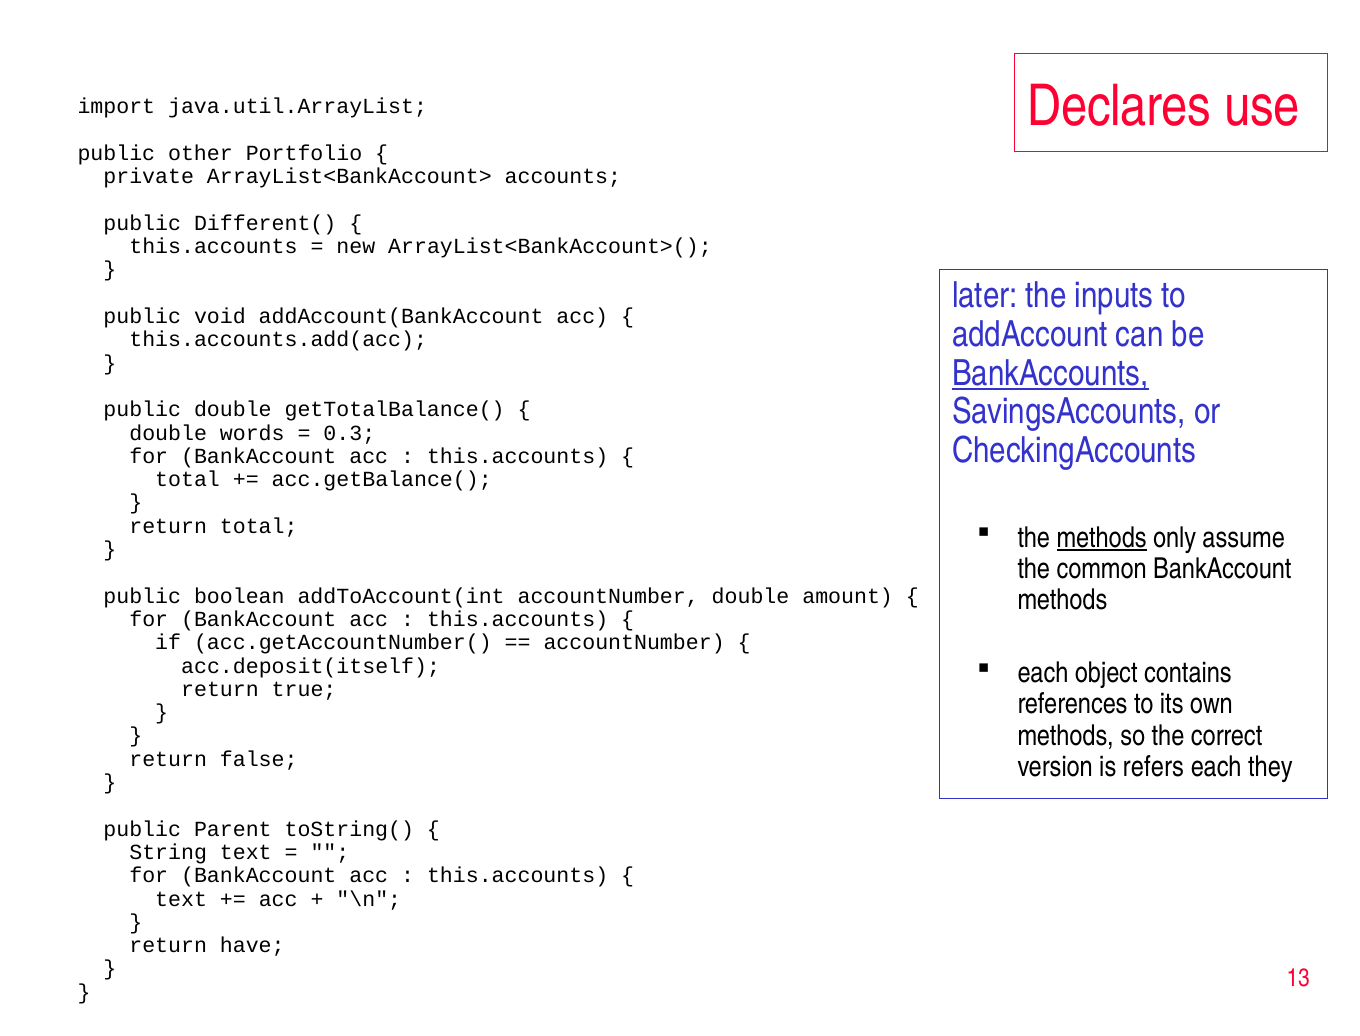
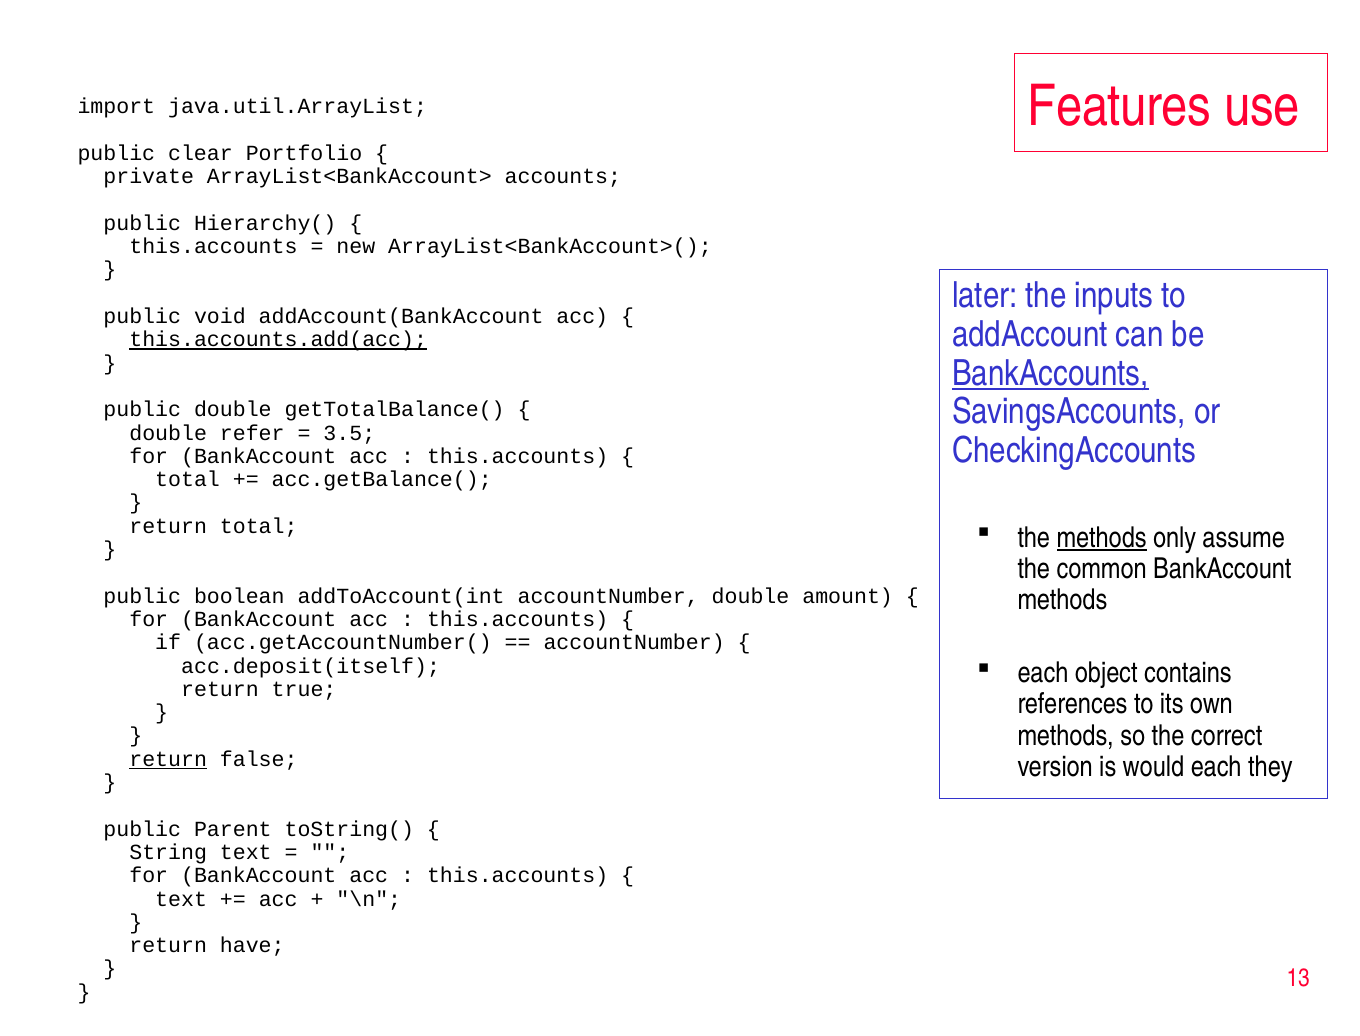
Declares: Declares -> Features (1119, 106)
other: other -> clear (200, 153)
Different(: Different( -> Hierarchy( (265, 223)
this.accounts.add(acc underline: none -> present (278, 340)
words: words -> refer (252, 433)
0.3: 0.3 -> 3.5 (349, 433)
return underline: none -> present (168, 759)
refers: refers -> would (1153, 767)
